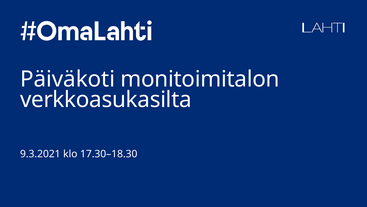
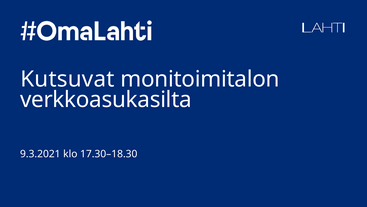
Päiväkoti: Päiväkoti -> Kutsuvat (67, 79)
